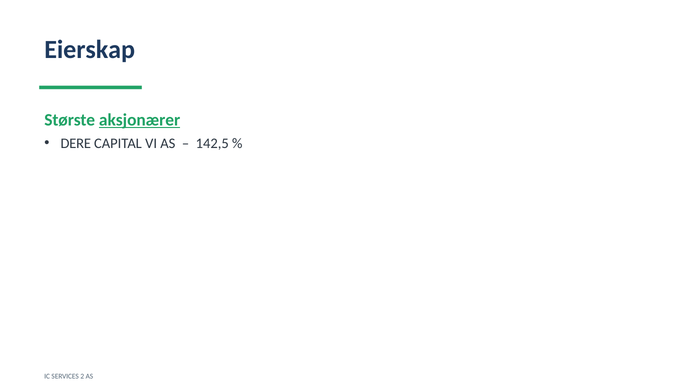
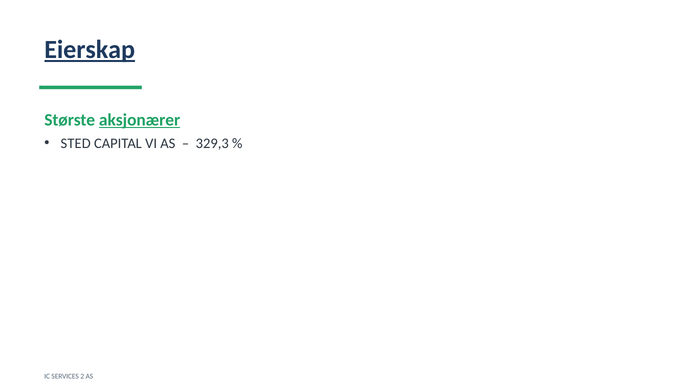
Eierskap underline: none -> present (90, 50)
DERE: DERE -> STED (76, 143)
142,5: 142,5 -> 329,3 (212, 143)
